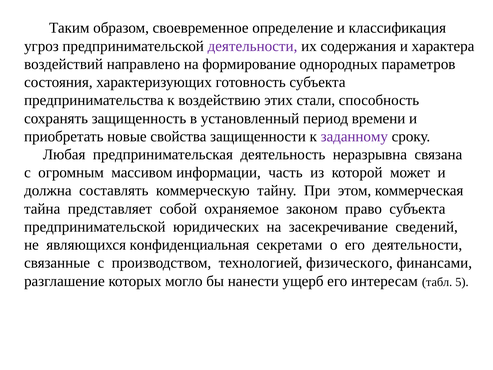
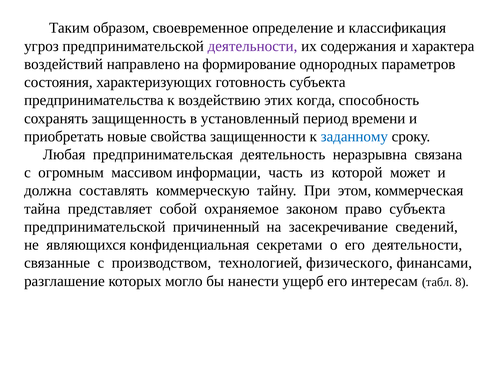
стали: стали -> когда (316, 100)
заданному colour: purple -> blue (354, 136)
юридических: юридических -> причиненный (216, 227)
5: 5 -> 8 (462, 282)
